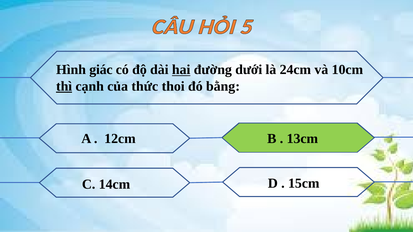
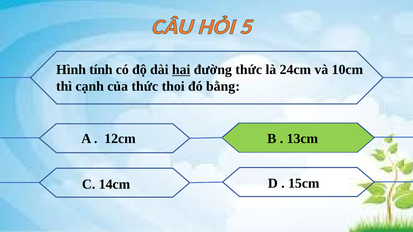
giác: giác -> tính (101, 70)
đường dưới: dưới -> thức (249, 70)
thì underline: present -> none (64, 86)
